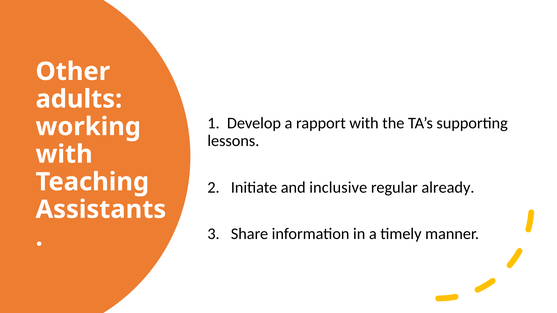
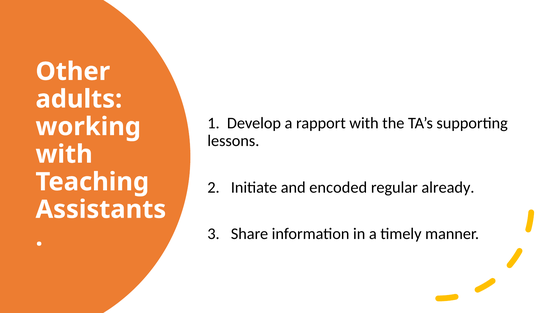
inclusive: inclusive -> encoded (338, 188)
